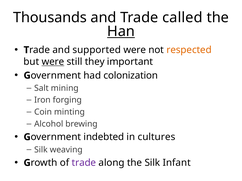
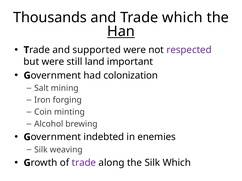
Trade called: called -> which (182, 18)
respected colour: orange -> purple (189, 50)
were underline: present -> none (53, 62)
they: they -> land (95, 62)
cultures: cultures -> enemies (157, 137)
Silk Infant: Infant -> Which (177, 163)
